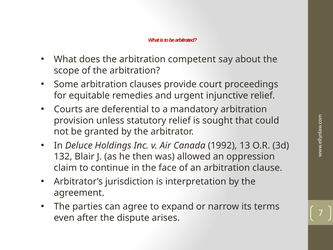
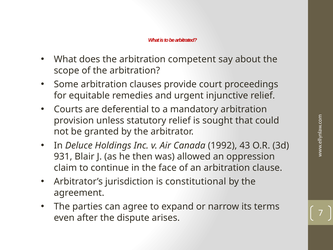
13: 13 -> 43 (245, 145)
132: 132 -> 931 (63, 156)
interpretation: interpretation -> constitutional (196, 181)
